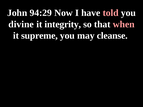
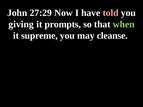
94:29: 94:29 -> 27:29 (41, 13)
divine: divine -> giving (21, 24)
integrity: integrity -> prompts (63, 24)
when colour: pink -> light green (124, 24)
